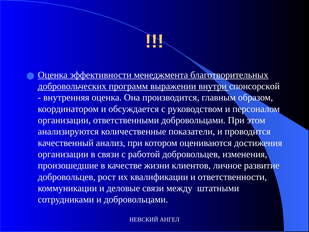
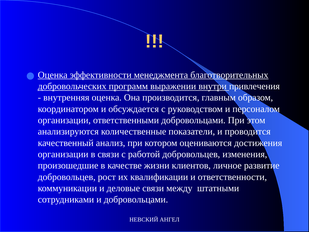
спонсорской: спонсорской -> привлечения (254, 86)
